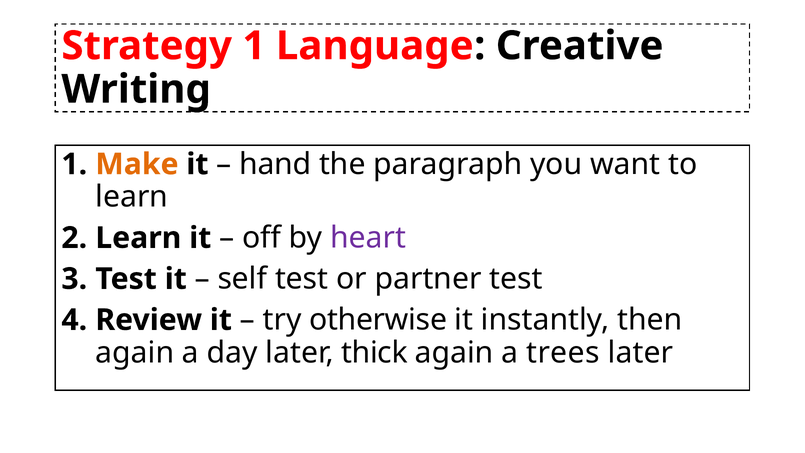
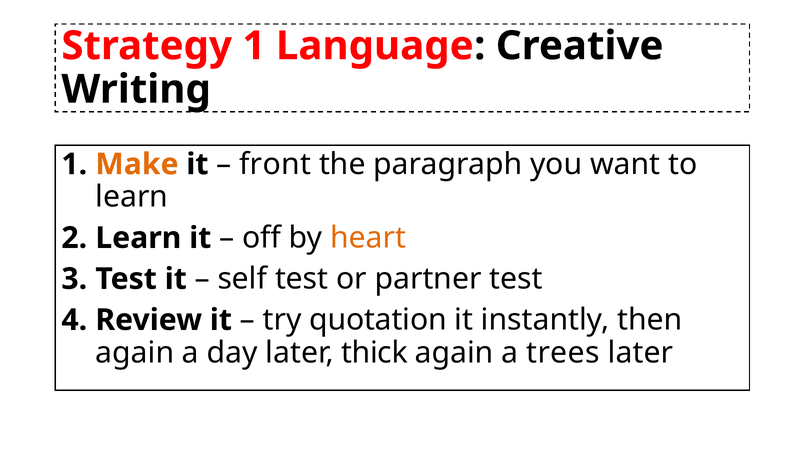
hand: hand -> front (275, 164)
heart colour: purple -> orange (368, 238)
otherwise: otherwise -> quotation (378, 320)
